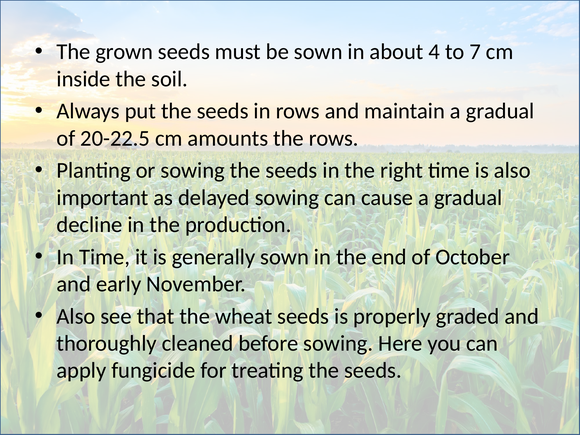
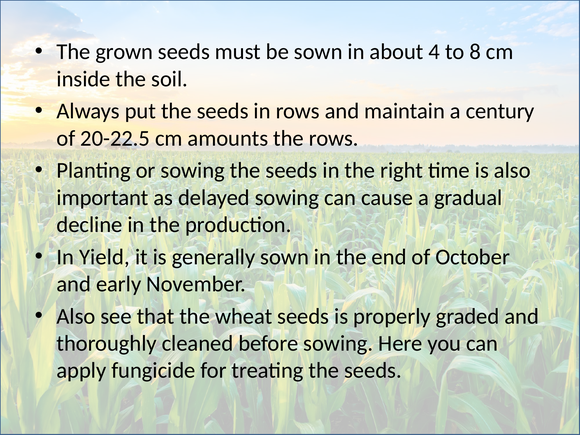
7: 7 -> 8 (475, 52)
maintain a gradual: gradual -> century (500, 111)
In Time: Time -> Yield (104, 257)
